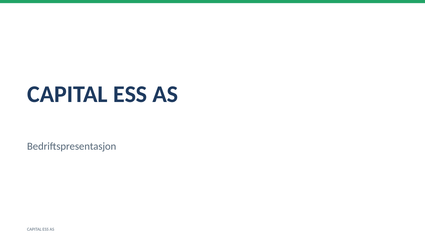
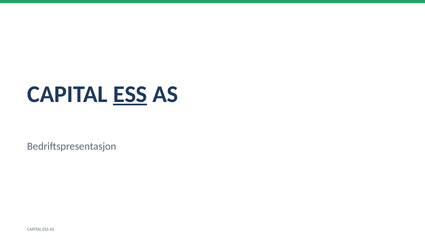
ESS underline: none -> present (130, 94)
